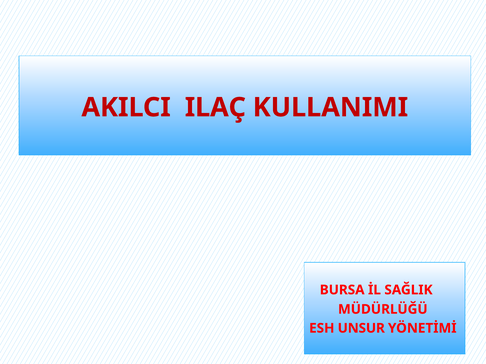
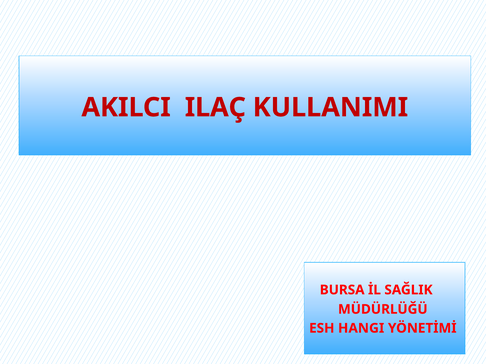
UNSUR: UNSUR -> HANGI (361, 329)
